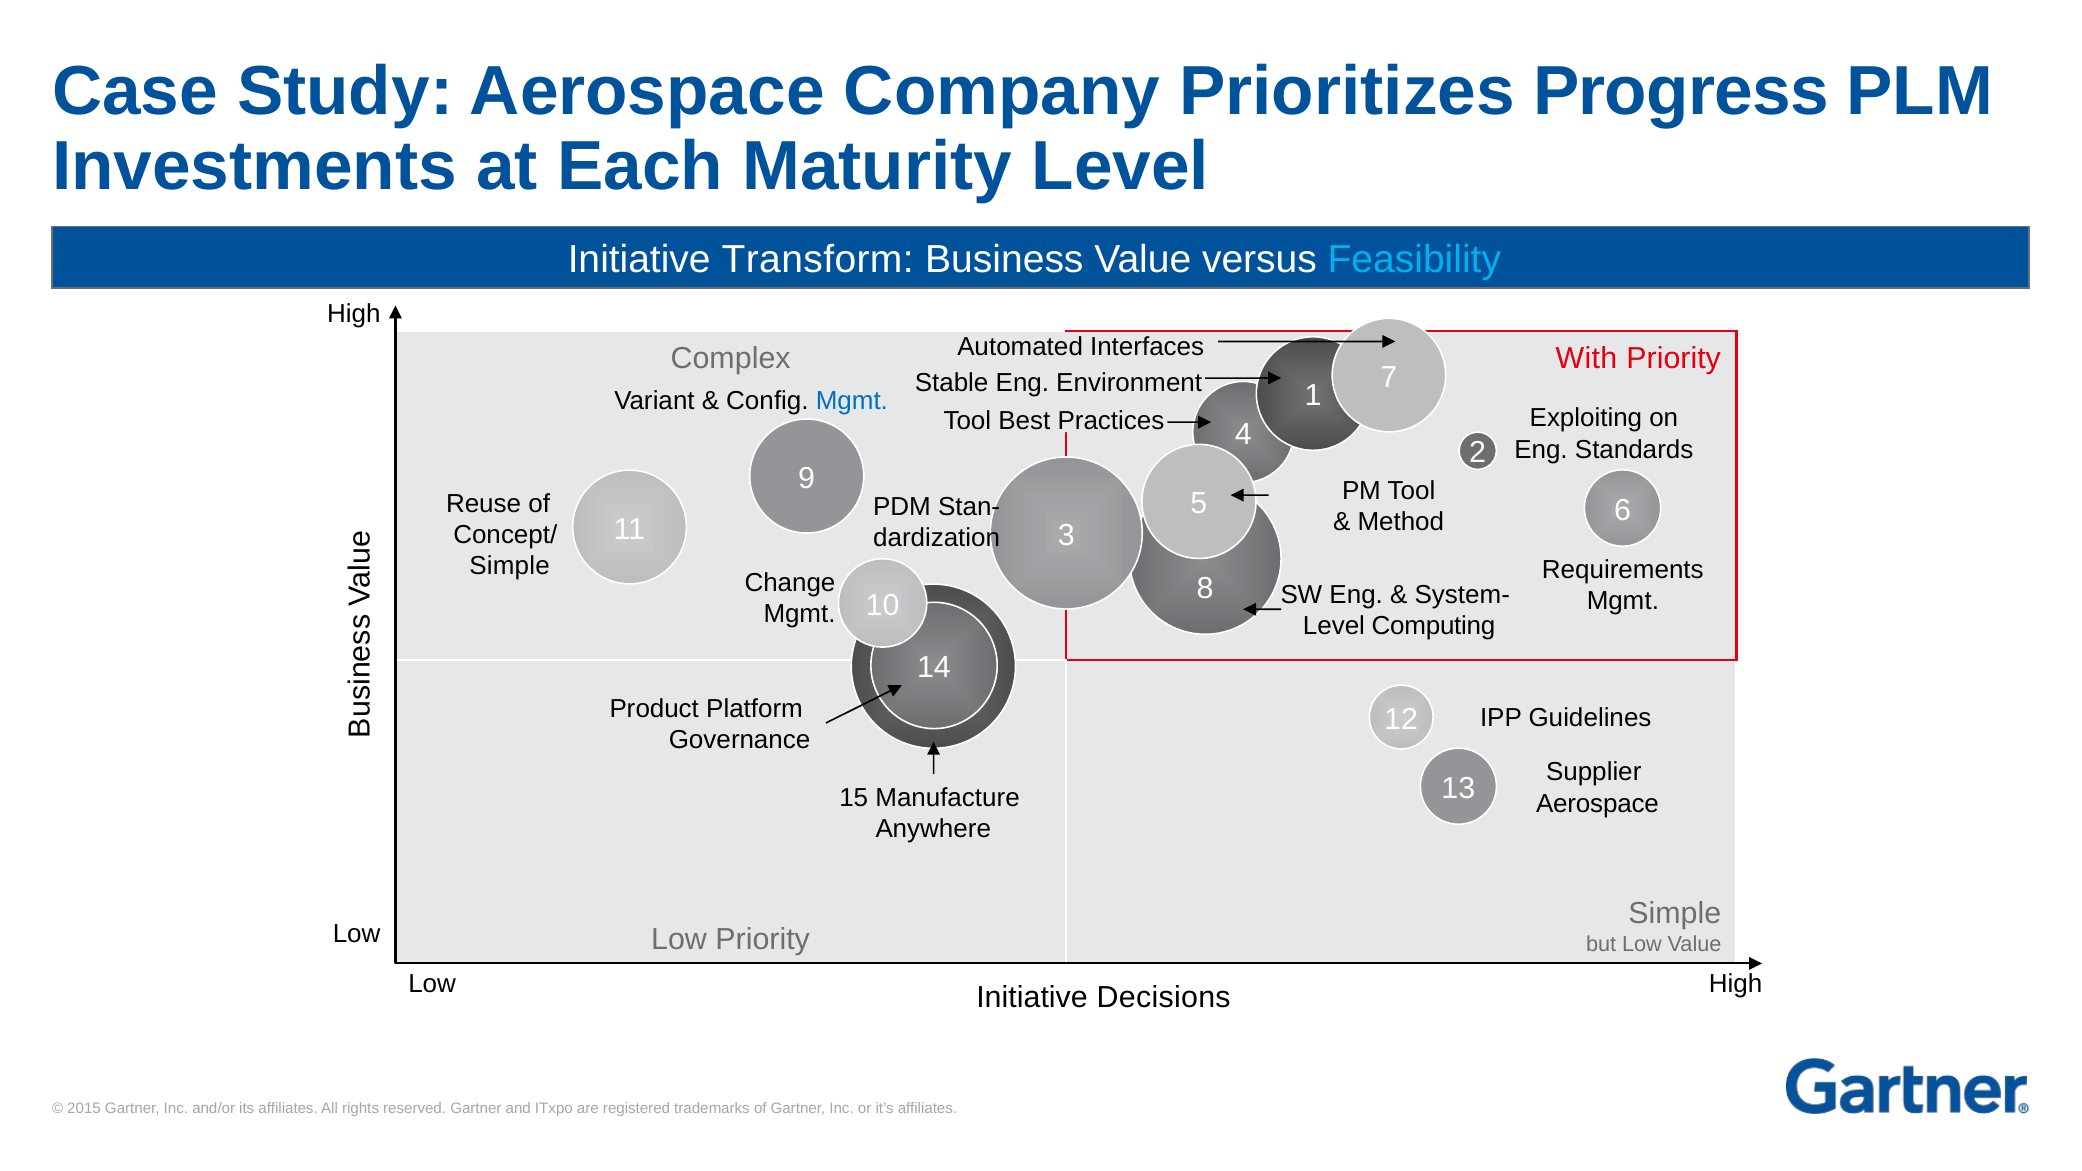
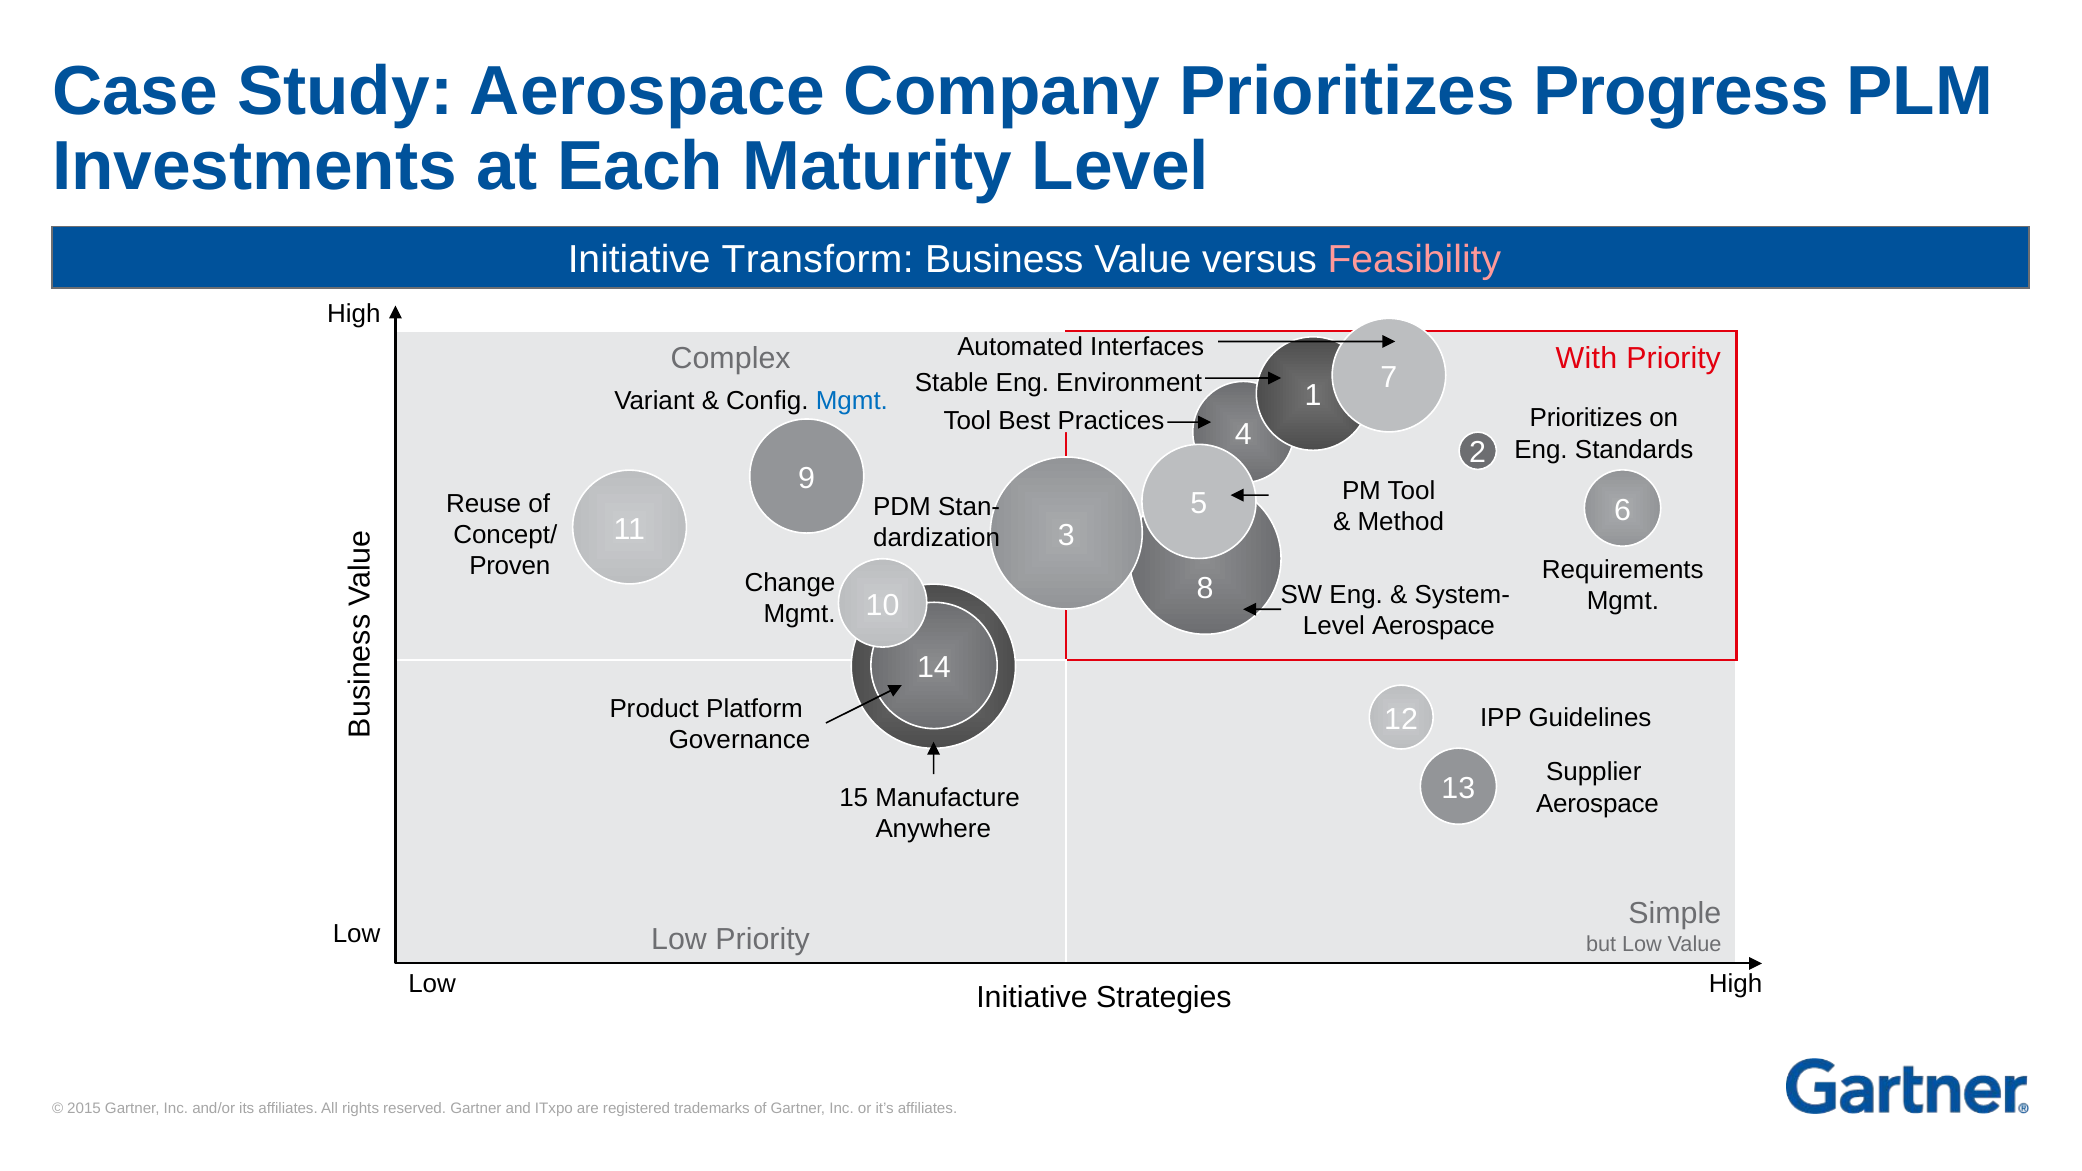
Feasibility colour: light blue -> pink (1414, 260)
Exploiting: Exploiting -> Prioritizes (1586, 418)
Simple: Simple -> Proven (510, 566)
Level Computing: Computing -> Aerospace (1433, 626)
Decisions: Decisions -> Strategies (1164, 997)
